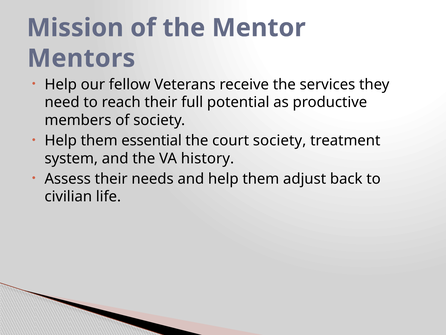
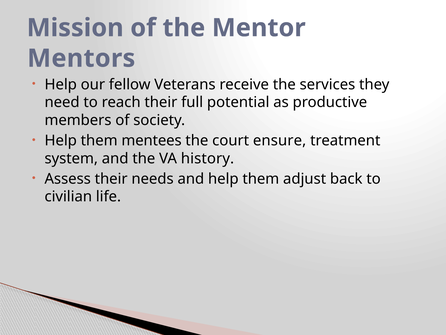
essential: essential -> mentees (152, 140)
court society: society -> ensure (280, 140)
